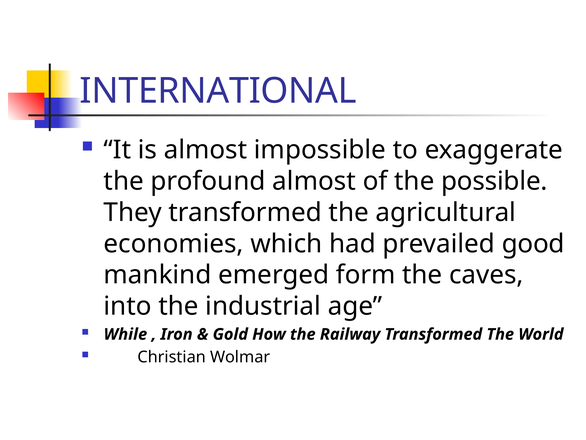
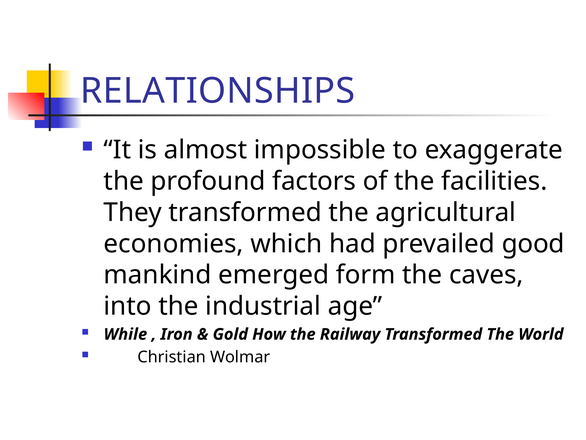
INTERNATIONAL: INTERNATIONAL -> RELATIONSHIPS (218, 91)
profound almost: almost -> factors (314, 181)
possible: possible -> facilities (494, 181)
